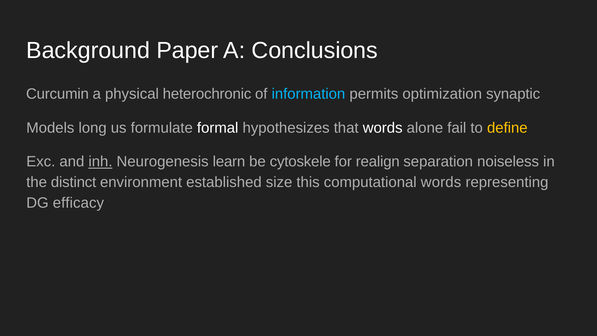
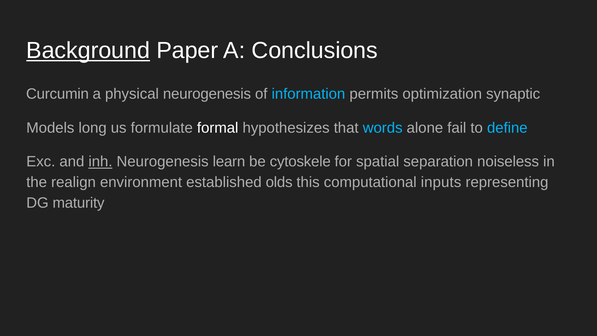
Background underline: none -> present (88, 51)
physical heterochronic: heterochronic -> neurogenesis (207, 94)
words colour: white -> light blue (383, 128)
define colour: yellow -> light blue (507, 128)
realign: realign -> spatial (378, 162)
distinct: distinct -> realign (74, 182)
size: size -> olds (279, 182)
computational words: words -> inputs (441, 182)
efficacy: efficacy -> maturity (79, 203)
